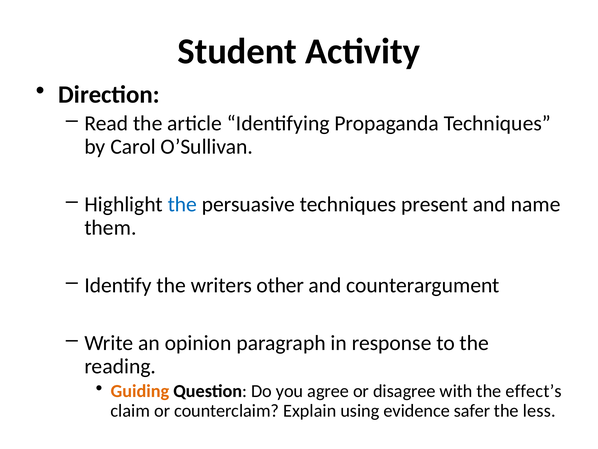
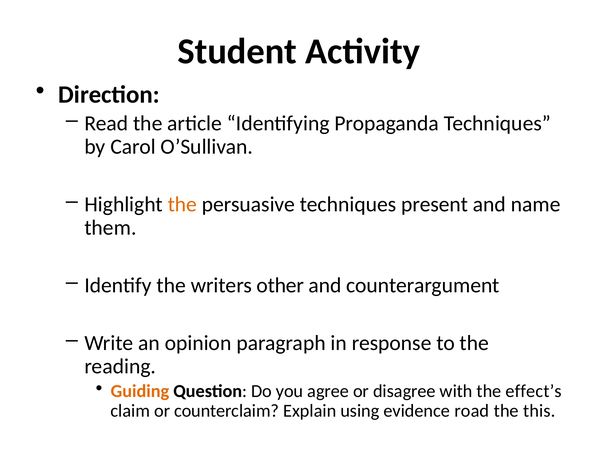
the colour: blue -> orange (182, 204)
safer: safer -> road (472, 410)
less: less -> this (539, 410)
